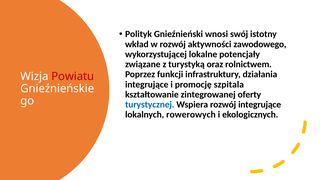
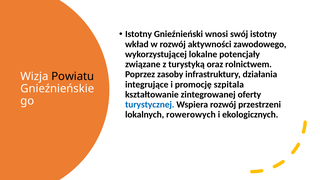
Polityk: Polityk -> Istotny (139, 34)
funkcji: funkcji -> zasoby (170, 74)
Powiatu colour: red -> black (73, 77)
rozwój integrujące: integrujące -> przestrzeni (260, 105)
